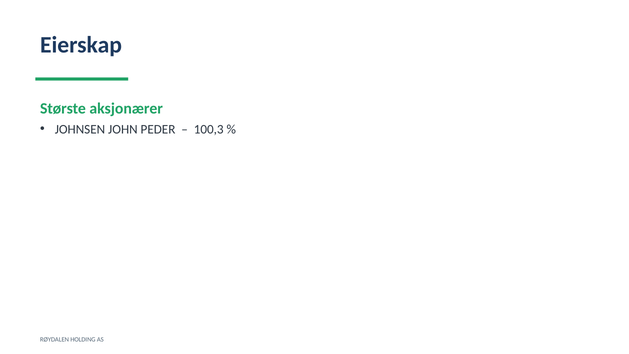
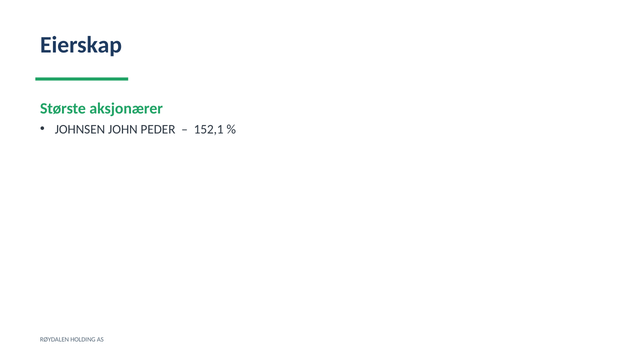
100,3: 100,3 -> 152,1 (209, 129)
